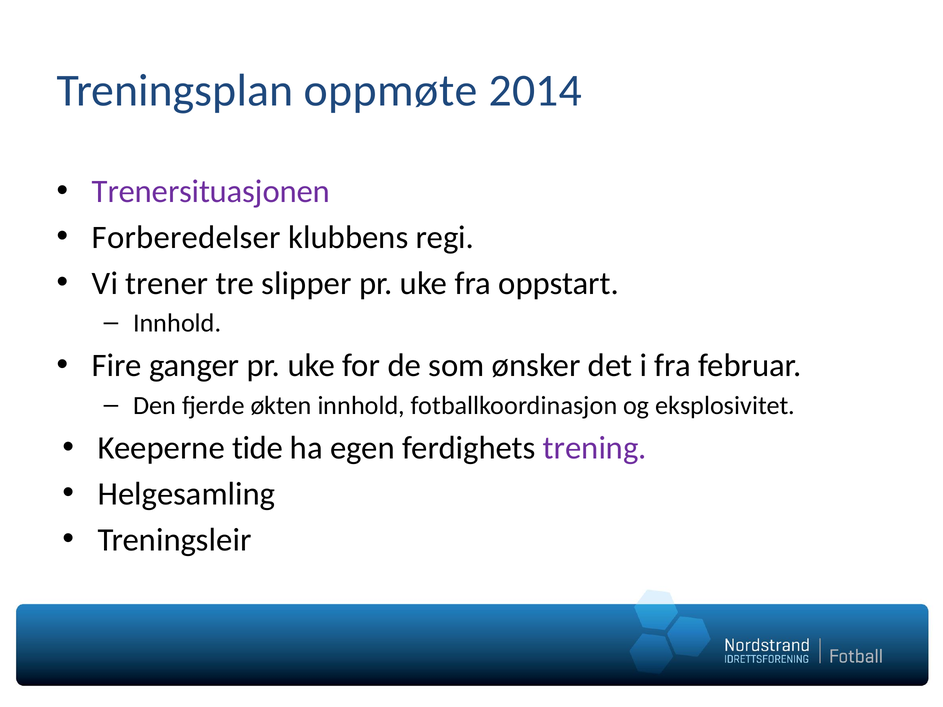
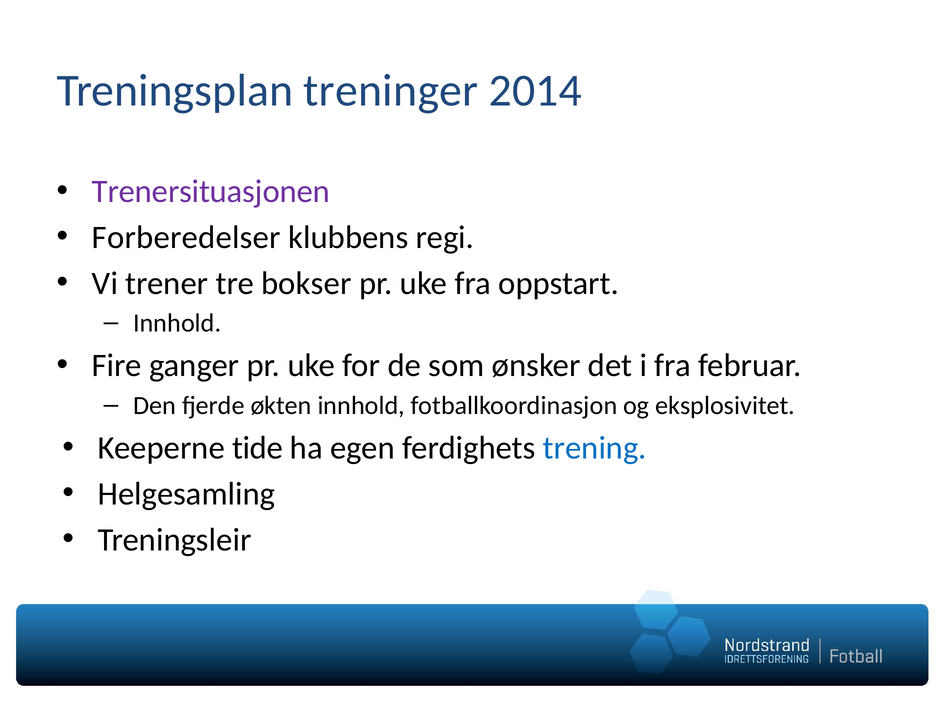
oppmøte: oppmøte -> treninger (391, 90)
slipper: slipper -> bokser (306, 283)
trening colour: purple -> blue (595, 448)
